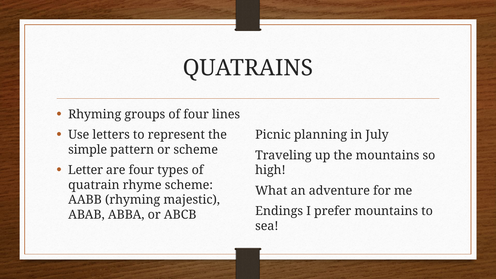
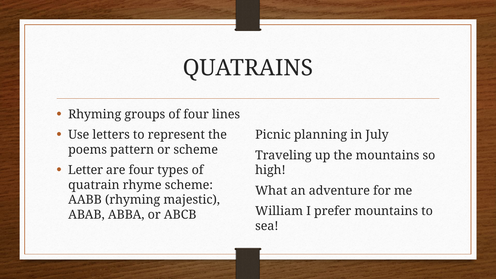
simple: simple -> poems (88, 150)
Endings: Endings -> William (279, 211)
